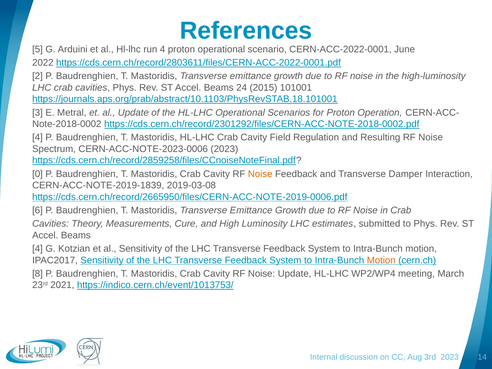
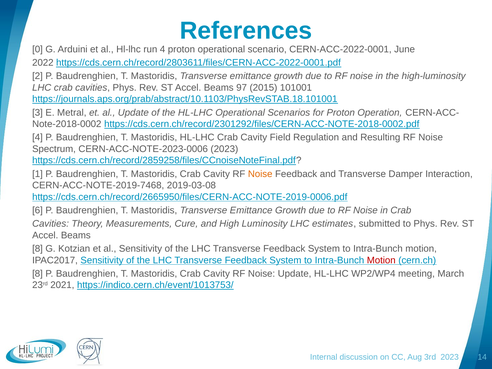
5: 5 -> 0 (37, 49)
24: 24 -> 97 (242, 88)
0: 0 -> 1 (37, 174)
CERN-ACC-NOTE-2019-1839: CERN-ACC-NOTE-2019-1839 -> CERN-ACC-NOTE-2019-7468 (98, 185)
4: 4 -> 8 (37, 249)
Motion colour: orange -> red (381, 260)
